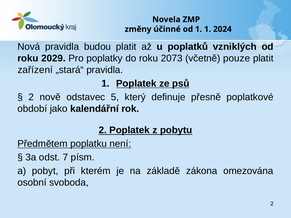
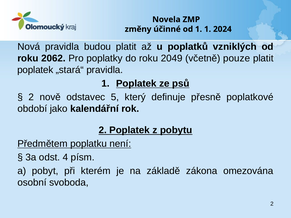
2029: 2029 -> 2062 (53, 58)
2073: 2073 -> 2049 (172, 58)
zařízení: zařízení -> poplatek (35, 70)
7: 7 -> 4 (65, 157)
